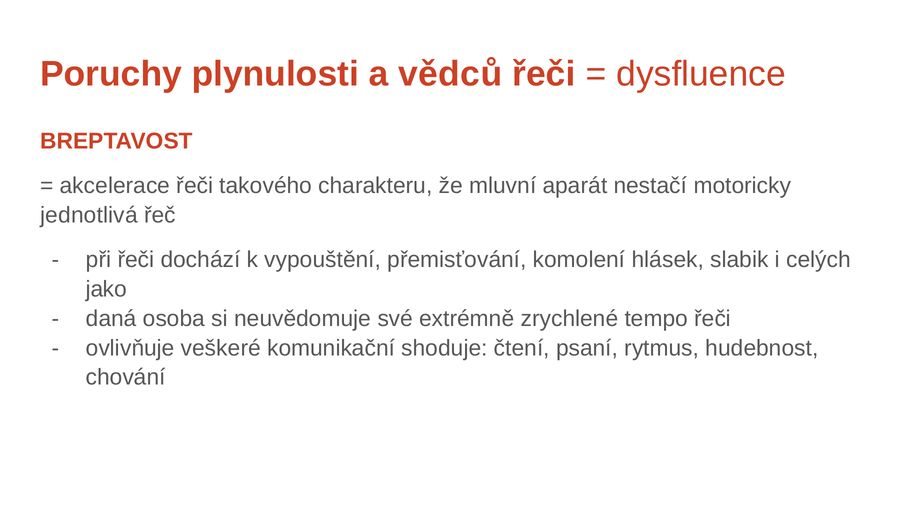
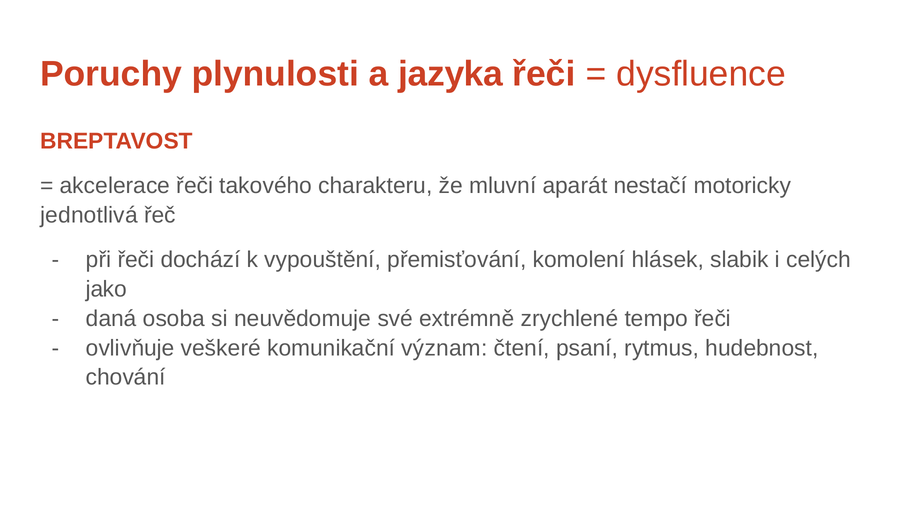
vědců: vědců -> jazyka (451, 74)
shoduje: shoduje -> význam (444, 348)
